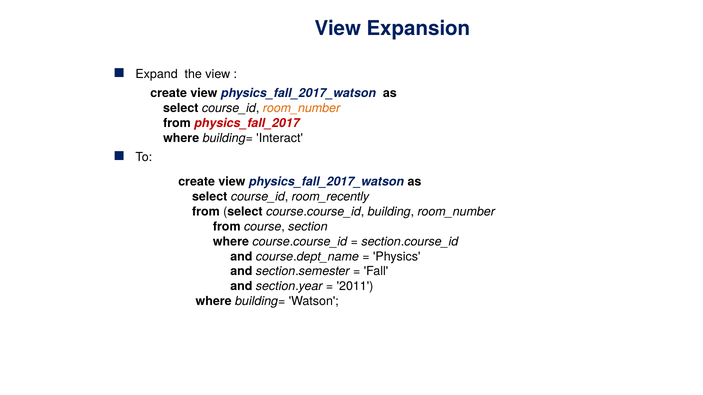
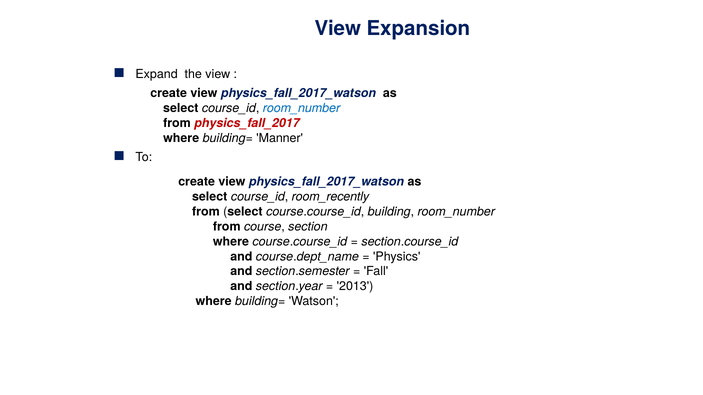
room_number colour: orange -> blue (301, 108)
Interact: Interact -> Manner (280, 138)
2011: 2011 -> 2013 (355, 287)
